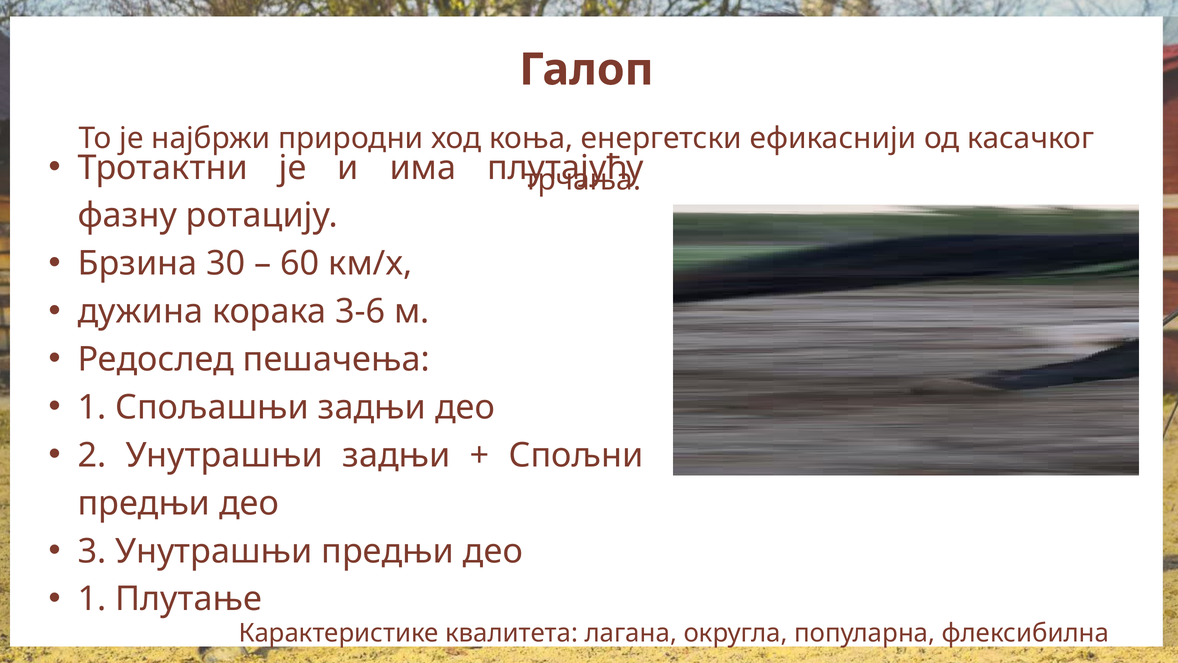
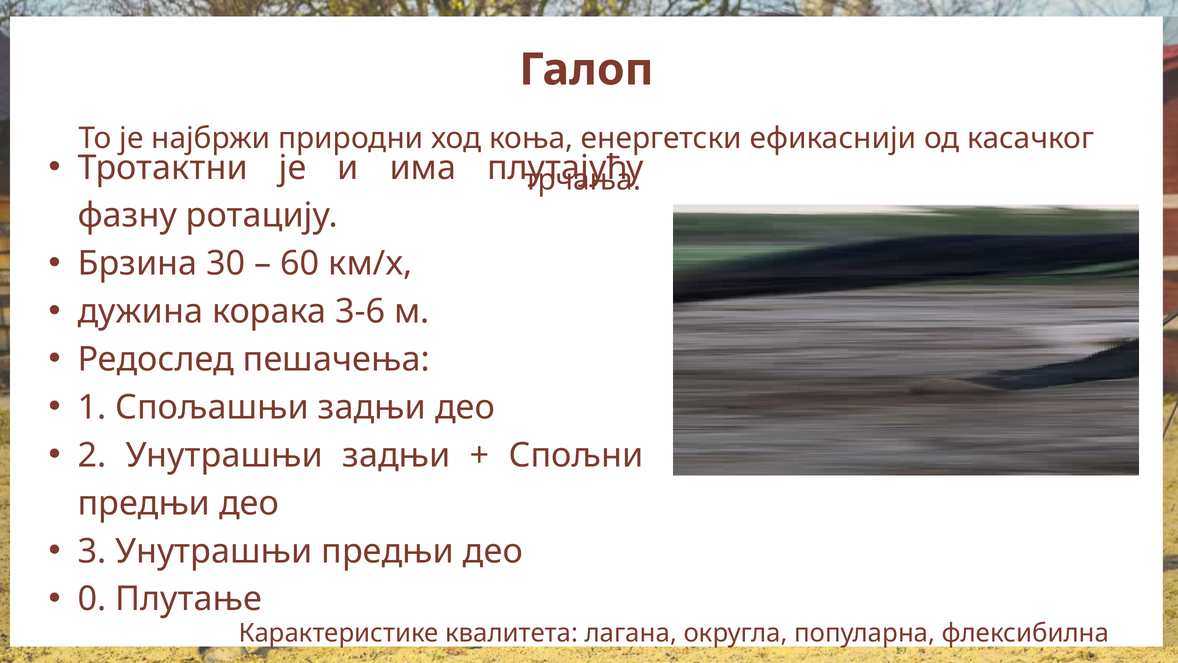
1: 1 -> 0 (92, 599)
